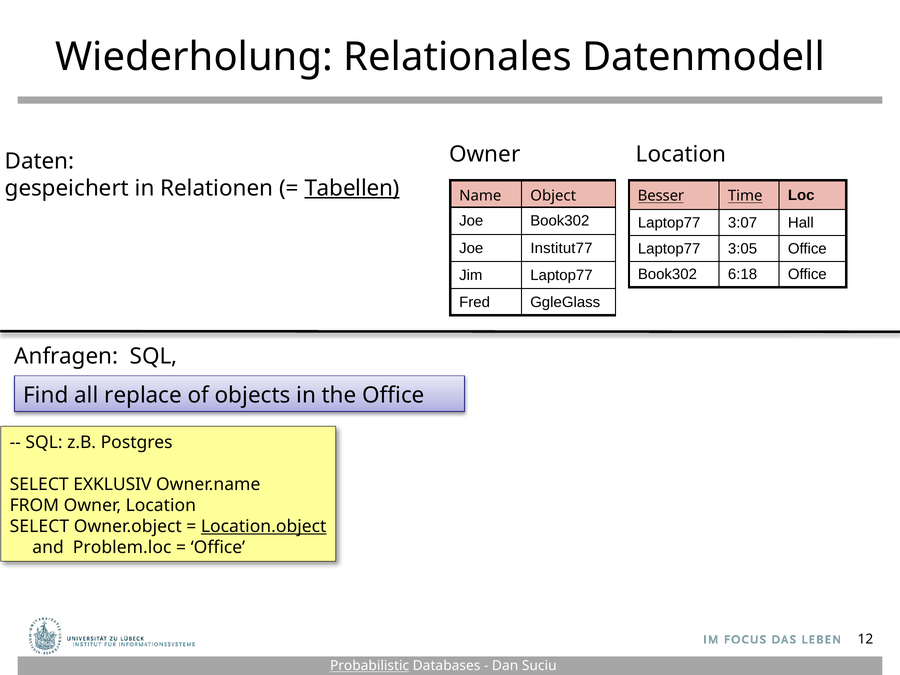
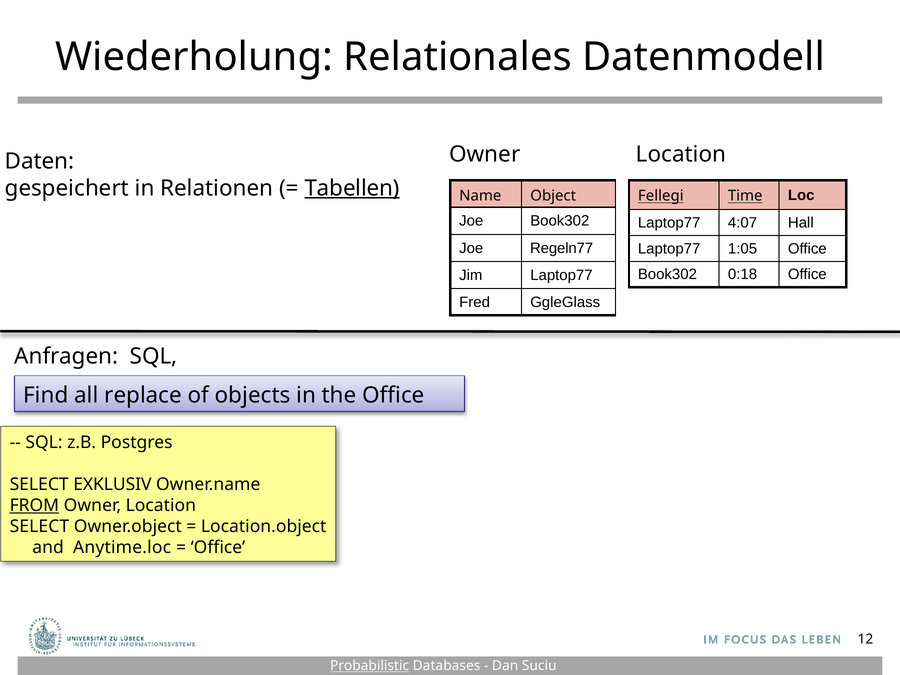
Besser: Besser -> Fellegi (661, 196)
3:07: 3:07 -> 4:07 (743, 223)
Institut77: Institut77 -> Regeln77 (562, 248)
3:05: 3:05 -> 1:05 (743, 249)
6:18: 6:18 -> 0:18 (743, 275)
FROM underline: none -> present (34, 505)
Location.object underline: present -> none (264, 526)
Problem.loc: Problem.loc -> Anytime.loc (122, 547)
